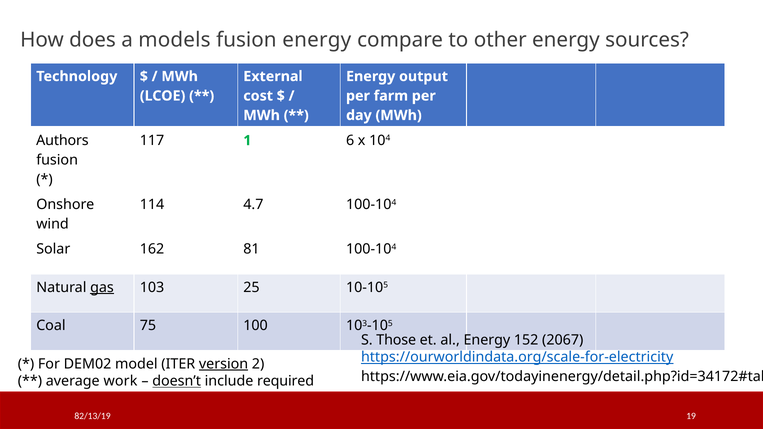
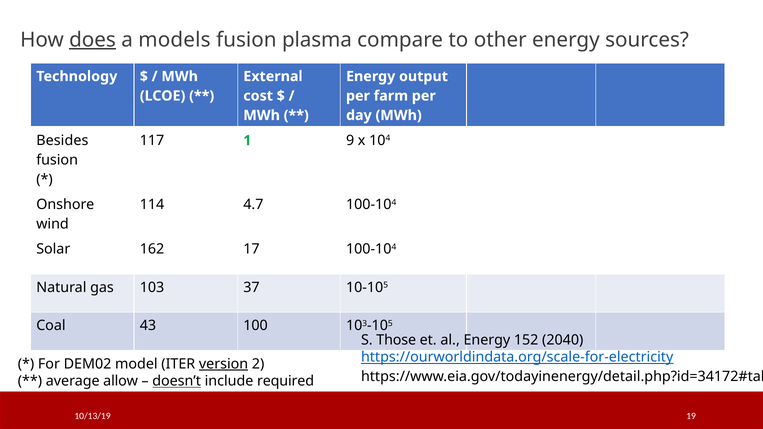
does underline: none -> present (93, 40)
fusion energy: energy -> plasma (317, 40)
Authors: Authors -> Besides (62, 141)
6: 6 -> 9 (350, 141)
81: 81 -> 17 (251, 249)
gas underline: present -> none (102, 288)
25: 25 -> 37 (251, 288)
75: 75 -> 43 (148, 326)
2067: 2067 -> 2040 (563, 340)
work: work -> allow (121, 381)
82/13/19: 82/13/19 -> 10/13/19 (93, 416)
